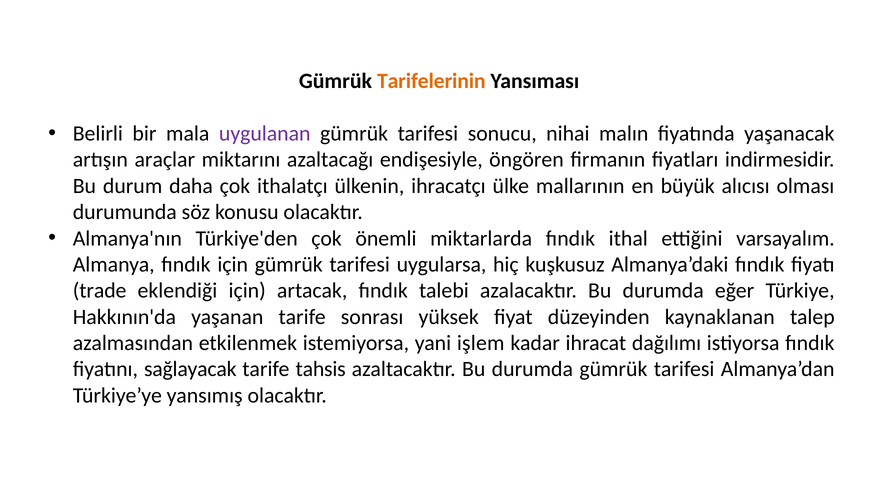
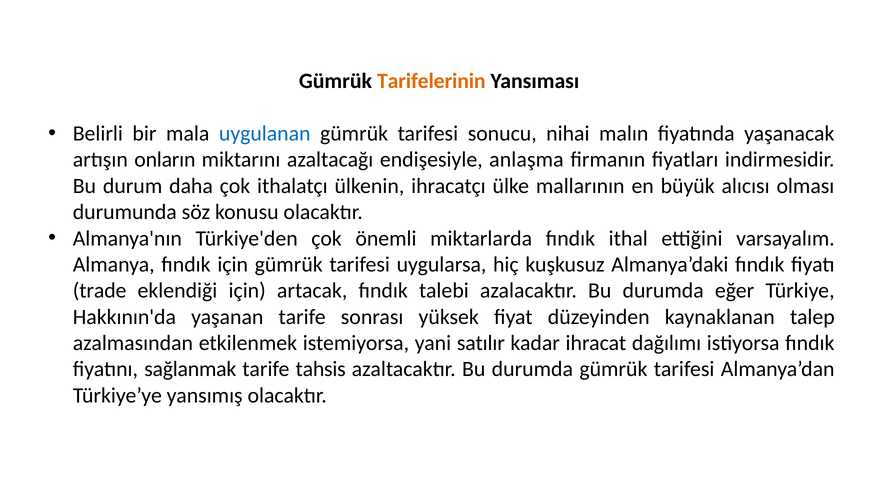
uygulanan colour: purple -> blue (265, 133)
araçlar: araçlar -> onların (165, 160)
öngören: öngören -> anlaşma (526, 160)
işlem: işlem -> satılır (481, 343)
sağlayacak: sağlayacak -> sağlanmak (190, 369)
